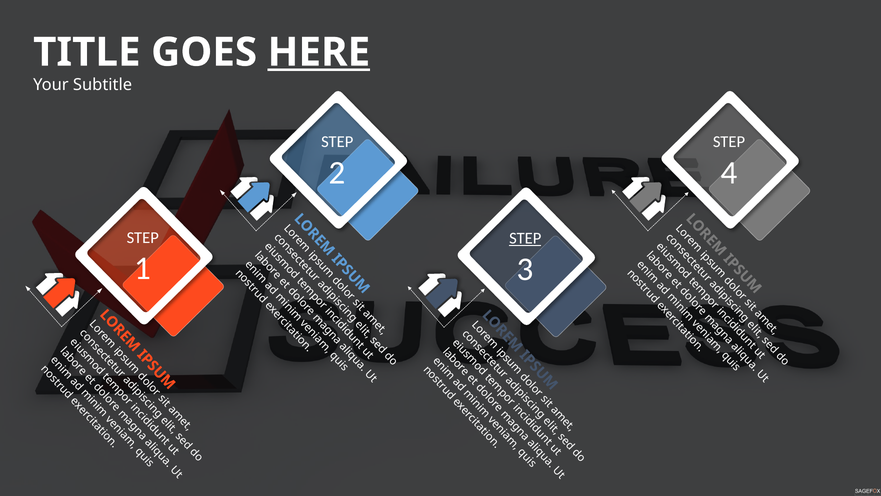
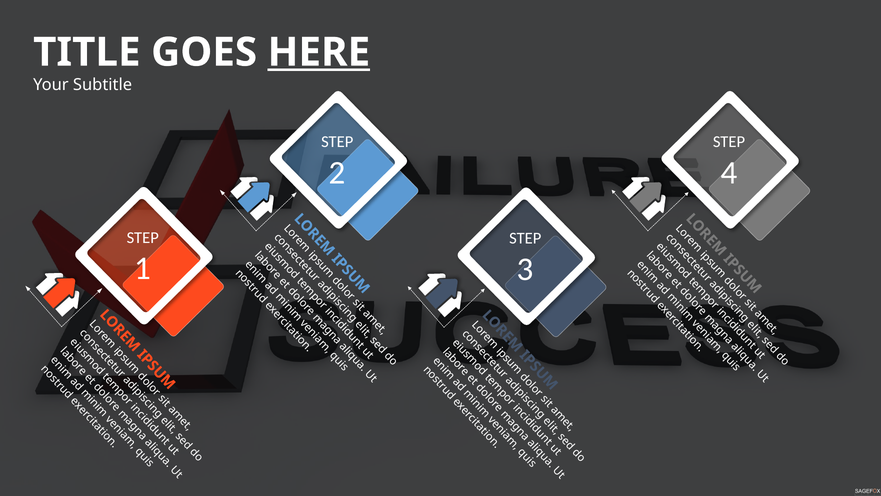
STEP underline: present -> none (525, 238)
